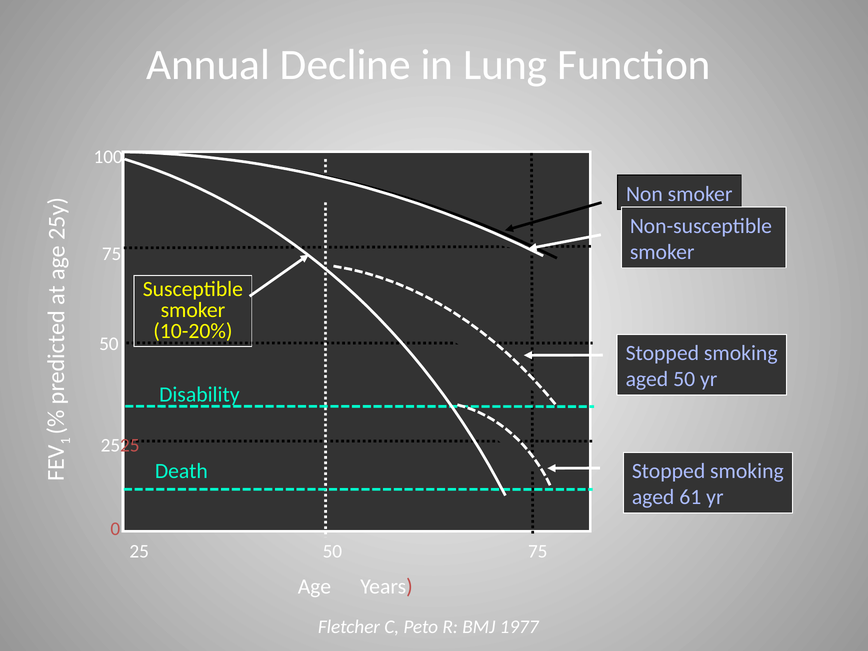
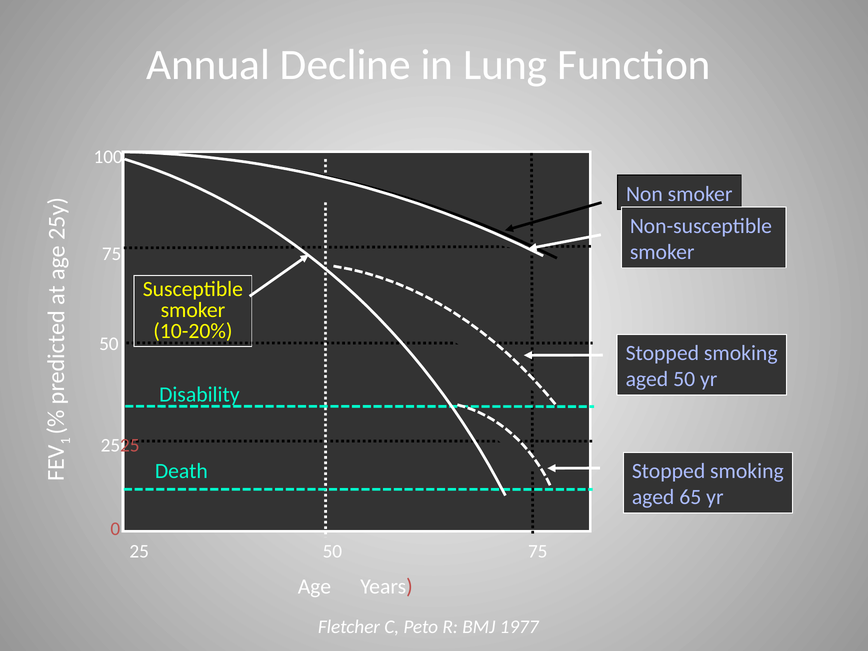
61: 61 -> 65 (690, 497)
